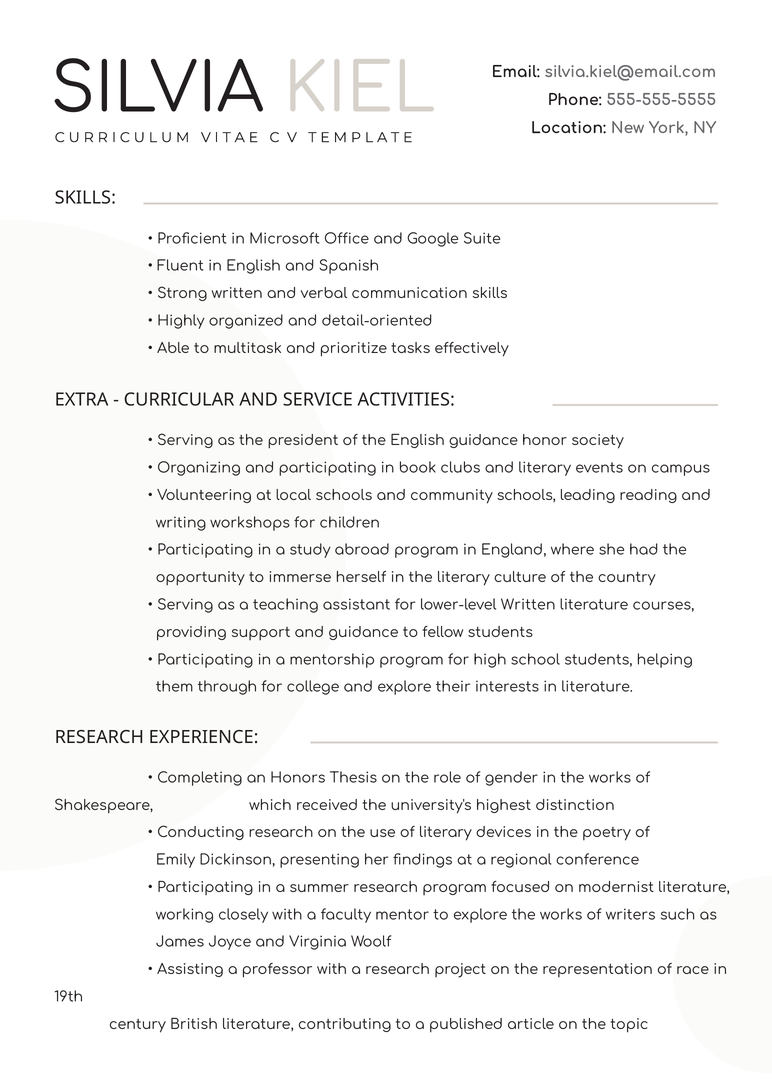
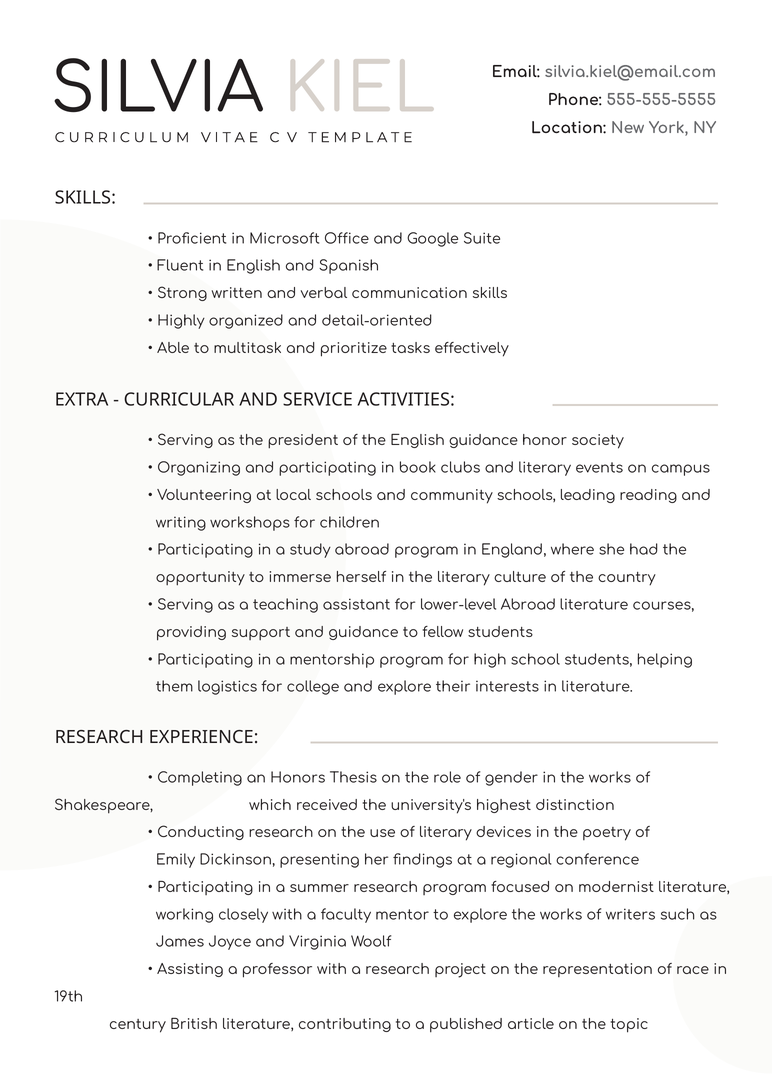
lower-level Written: Written -> Abroad (528, 605)
through: through -> logistics (227, 687)
